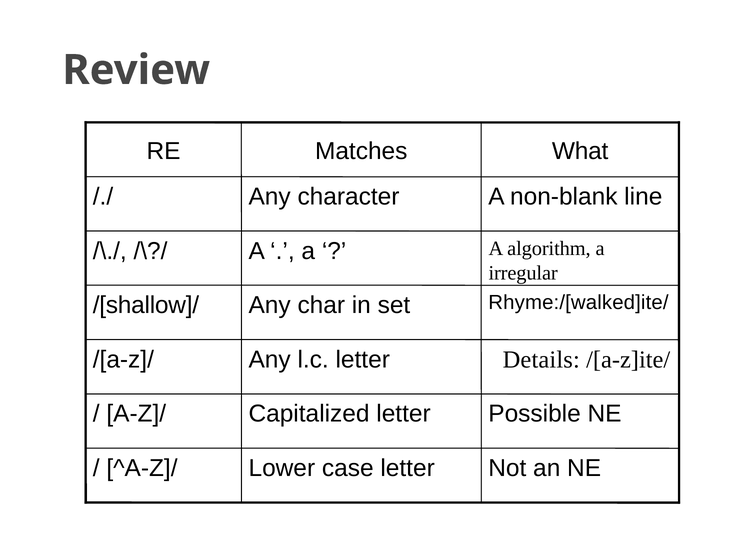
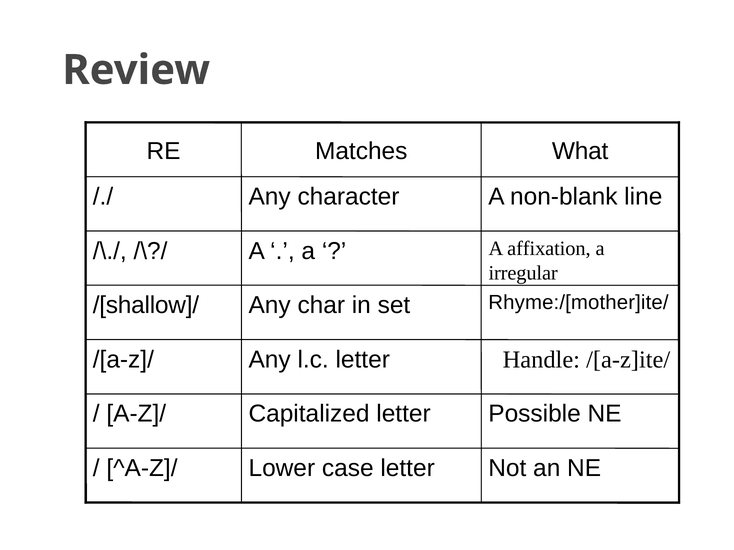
algorithm: algorithm -> affixation (549, 249)
Rhyme:/[walked]ite/: Rhyme:/[walked]ite/ -> Rhyme:/[mother]ite/ (578, 303)
Details: Details -> Handle (541, 360)
